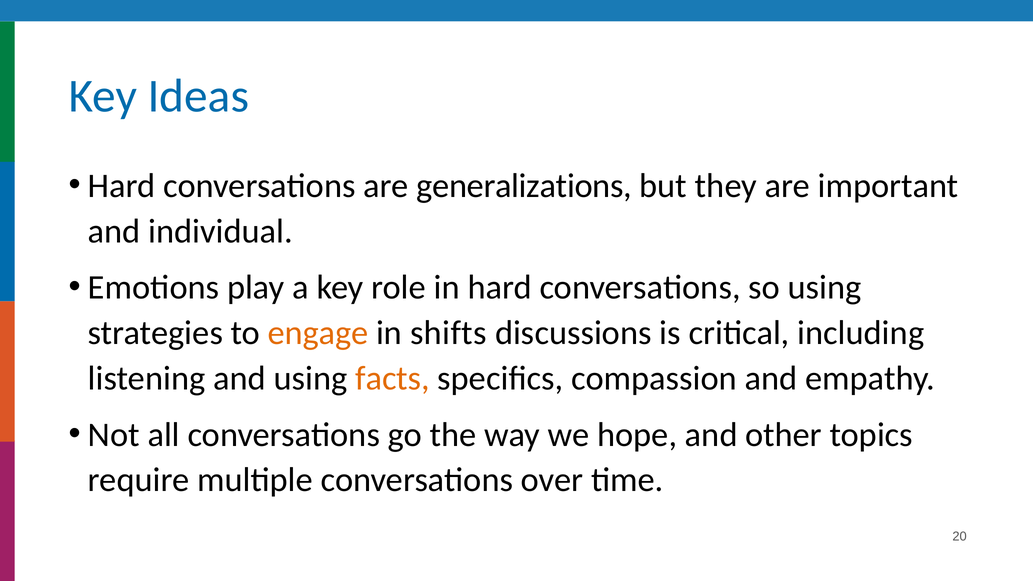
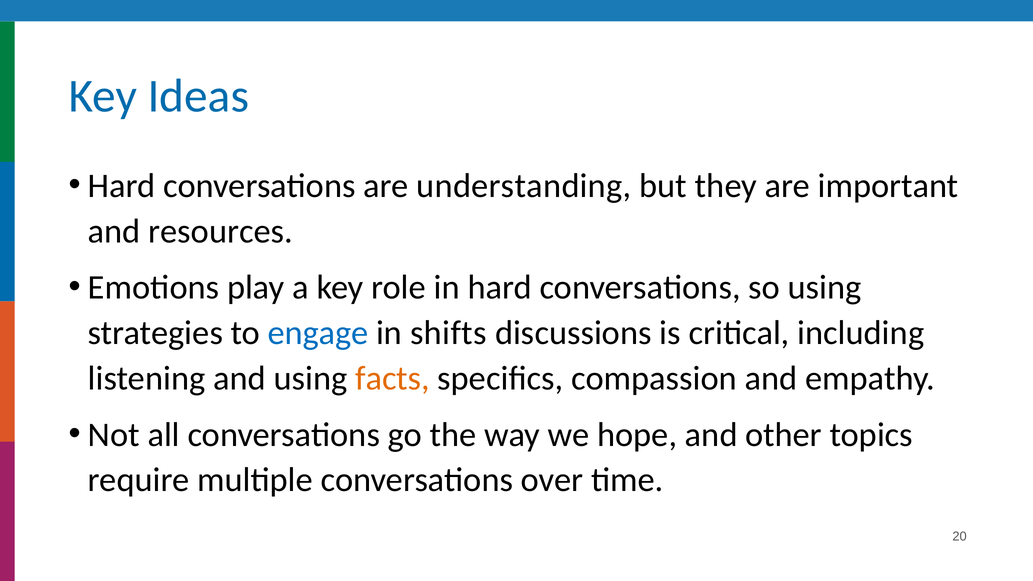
generalizations: generalizations -> understanding (524, 186)
individual: individual -> resources (221, 231)
engage colour: orange -> blue (318, 333)
